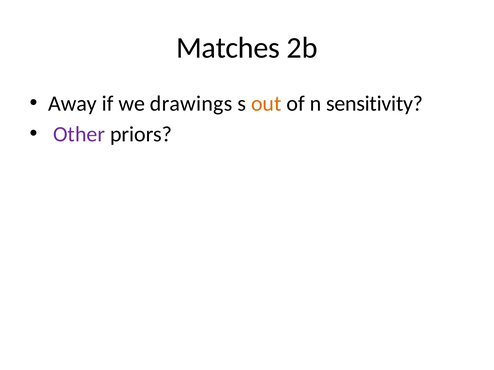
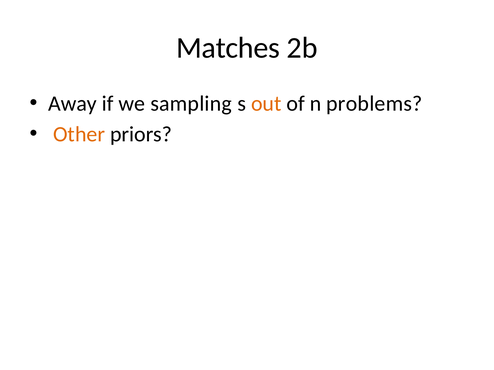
drawings: drawings -> sampling (191, 104)
sensitivity: sensitivity -> problems (374, 104)
Other colour: purple -> orange (79, 134)
